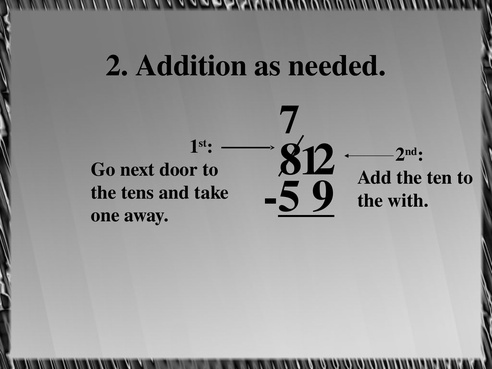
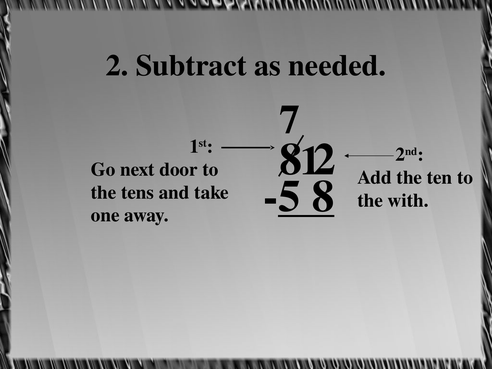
Addition: Addition -> Subtract (191, 66)
-5 9: 9 -> 8 (323, 197)
